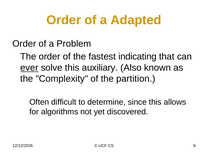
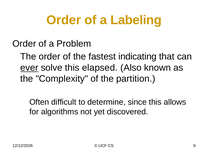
Adapted: Adapted -> Labeling (136, 20)
auxiliary: auxiliary -> elapsed (100, 68)
